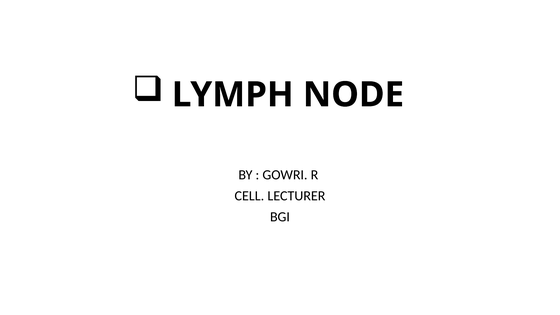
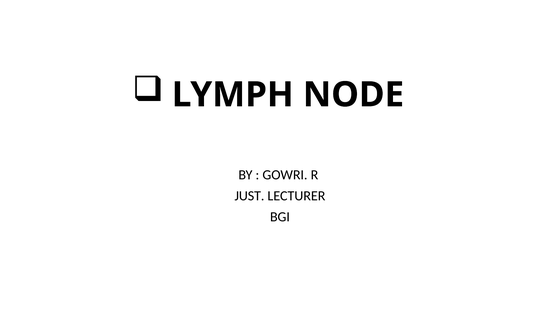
CELL: CELL -> JUST (249, 196)
